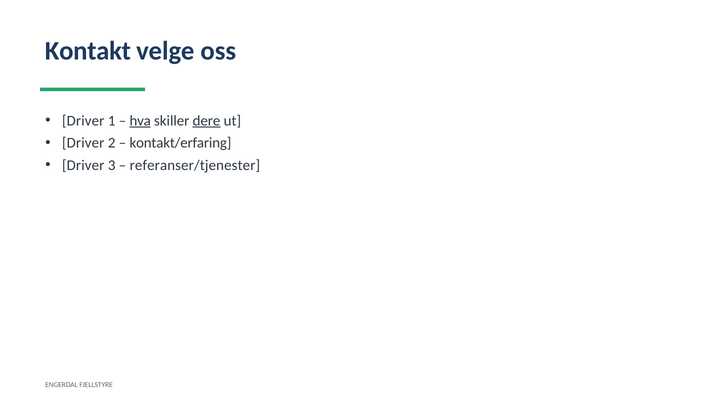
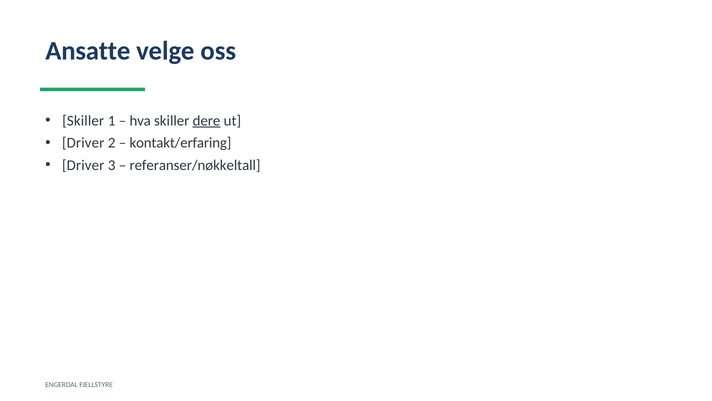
Kontakt: Kontakt -> Ansatte (88, 51)
Driver: Driver -> Skiller (83, 121)
hva underline: present -> none (140, 121)
referanser/tjenester: referanser/tjenester -> referanser/nøkkeltall (195, 165)
